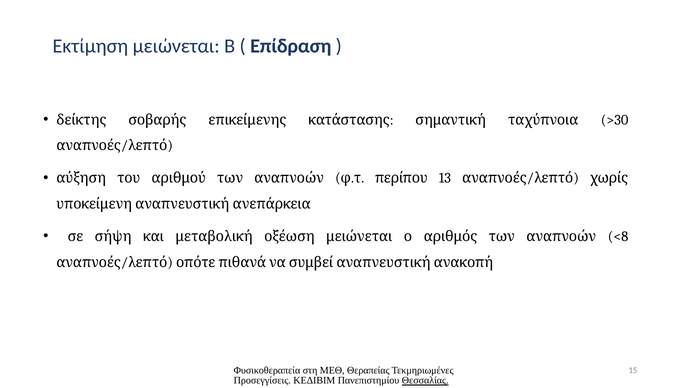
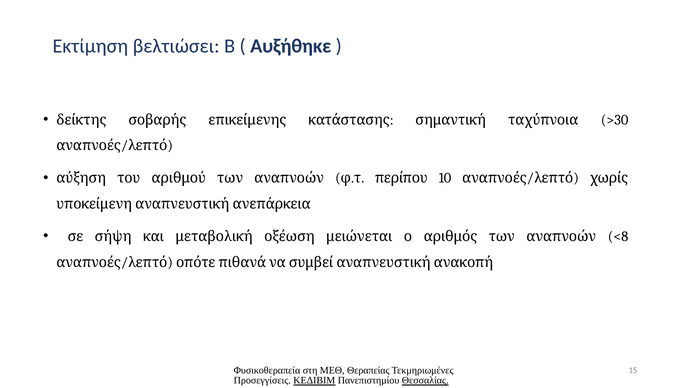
Εκτίμηση μειώνεται: μειώνεται -> βελτιώσει (176, 46)
Επίδραση: Επίδραση -> Αυξήθηκε (291, 46)
13: 13 -> 10 (445, 178)
ΚΕΔΙΒΙΜ underline: none -> present (314, 381)
